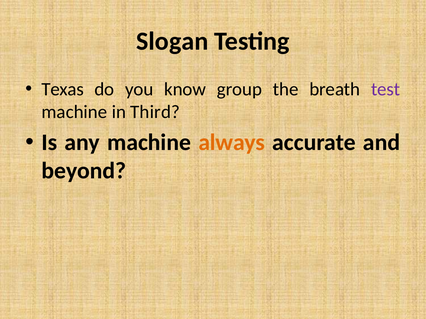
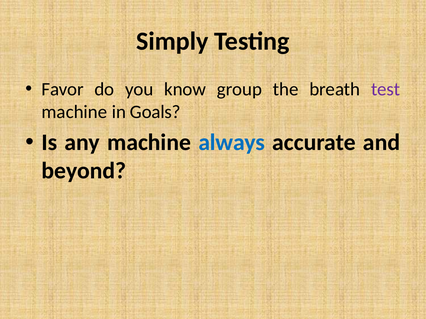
Slogan: Slogan -> Simply (172, 41)
Texas: Texas -> Favor (63, 89)
Third: Third -> Goals (155, 112)
always colour: orange -> blue (232, 143)
